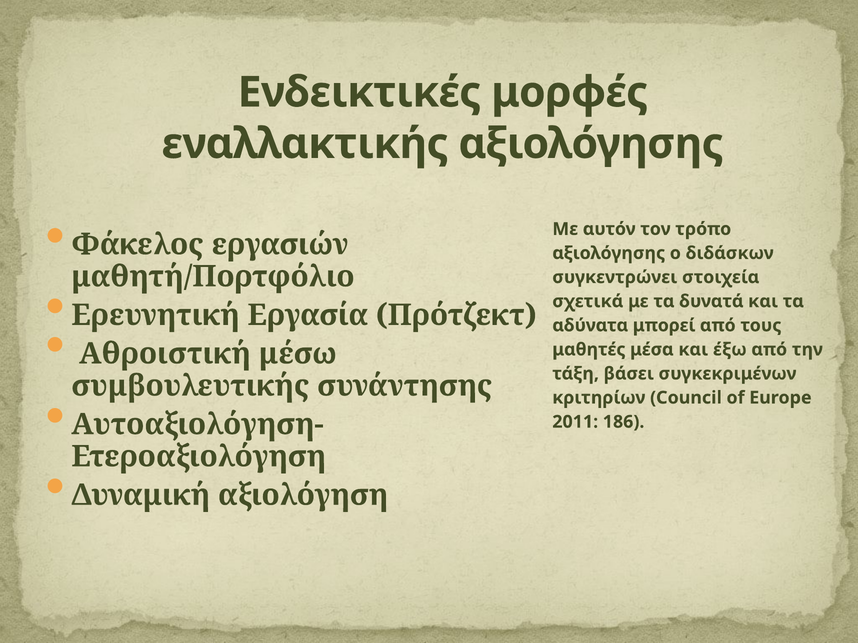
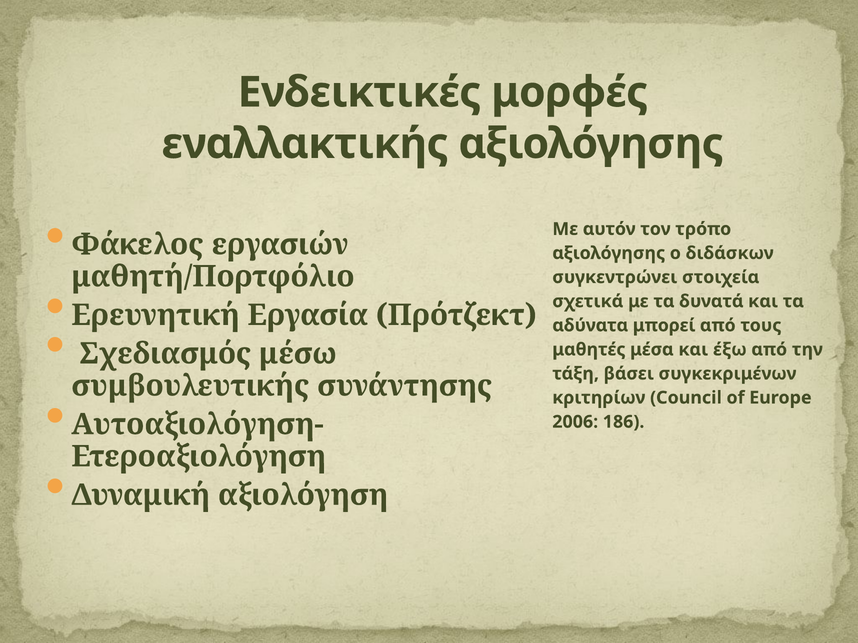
Αθροιστική: Αθροιστική -> Σχεδιασμός (165, 354)
2011: 2011 -> 2006 (575, 422)
